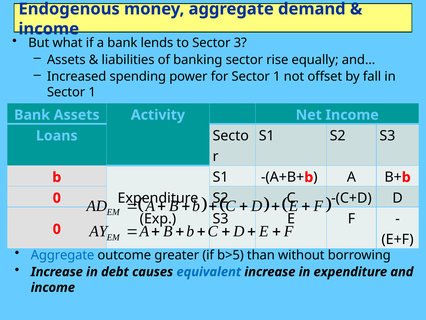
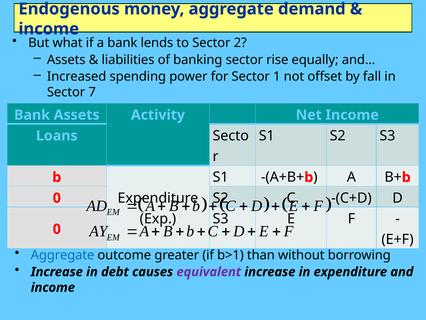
Sector 3: 3 -> 2 (240, 43)
1: 1 -> 7 (92, 92)
b>5: b>5 -> b>1 (230, 255)
equivalent colour: blue -> purple (209, 271)
